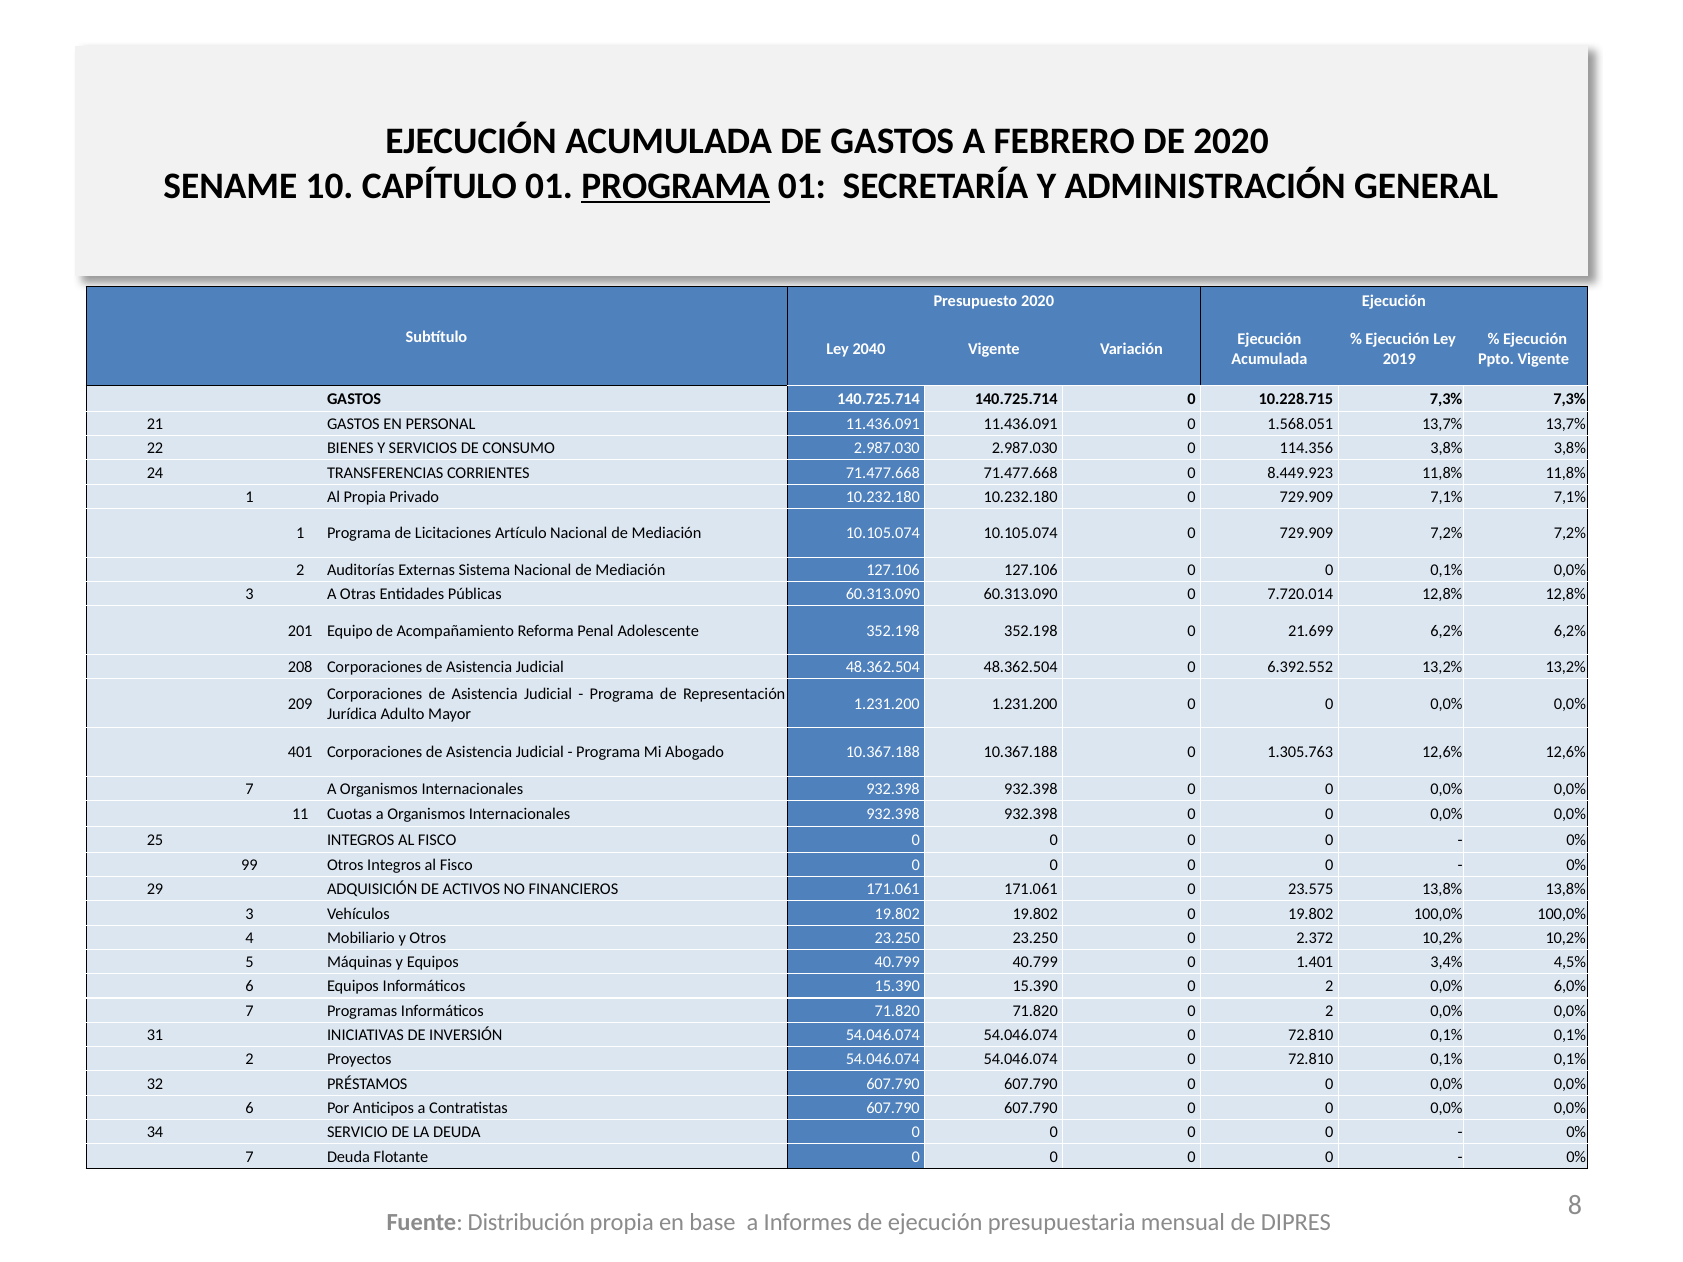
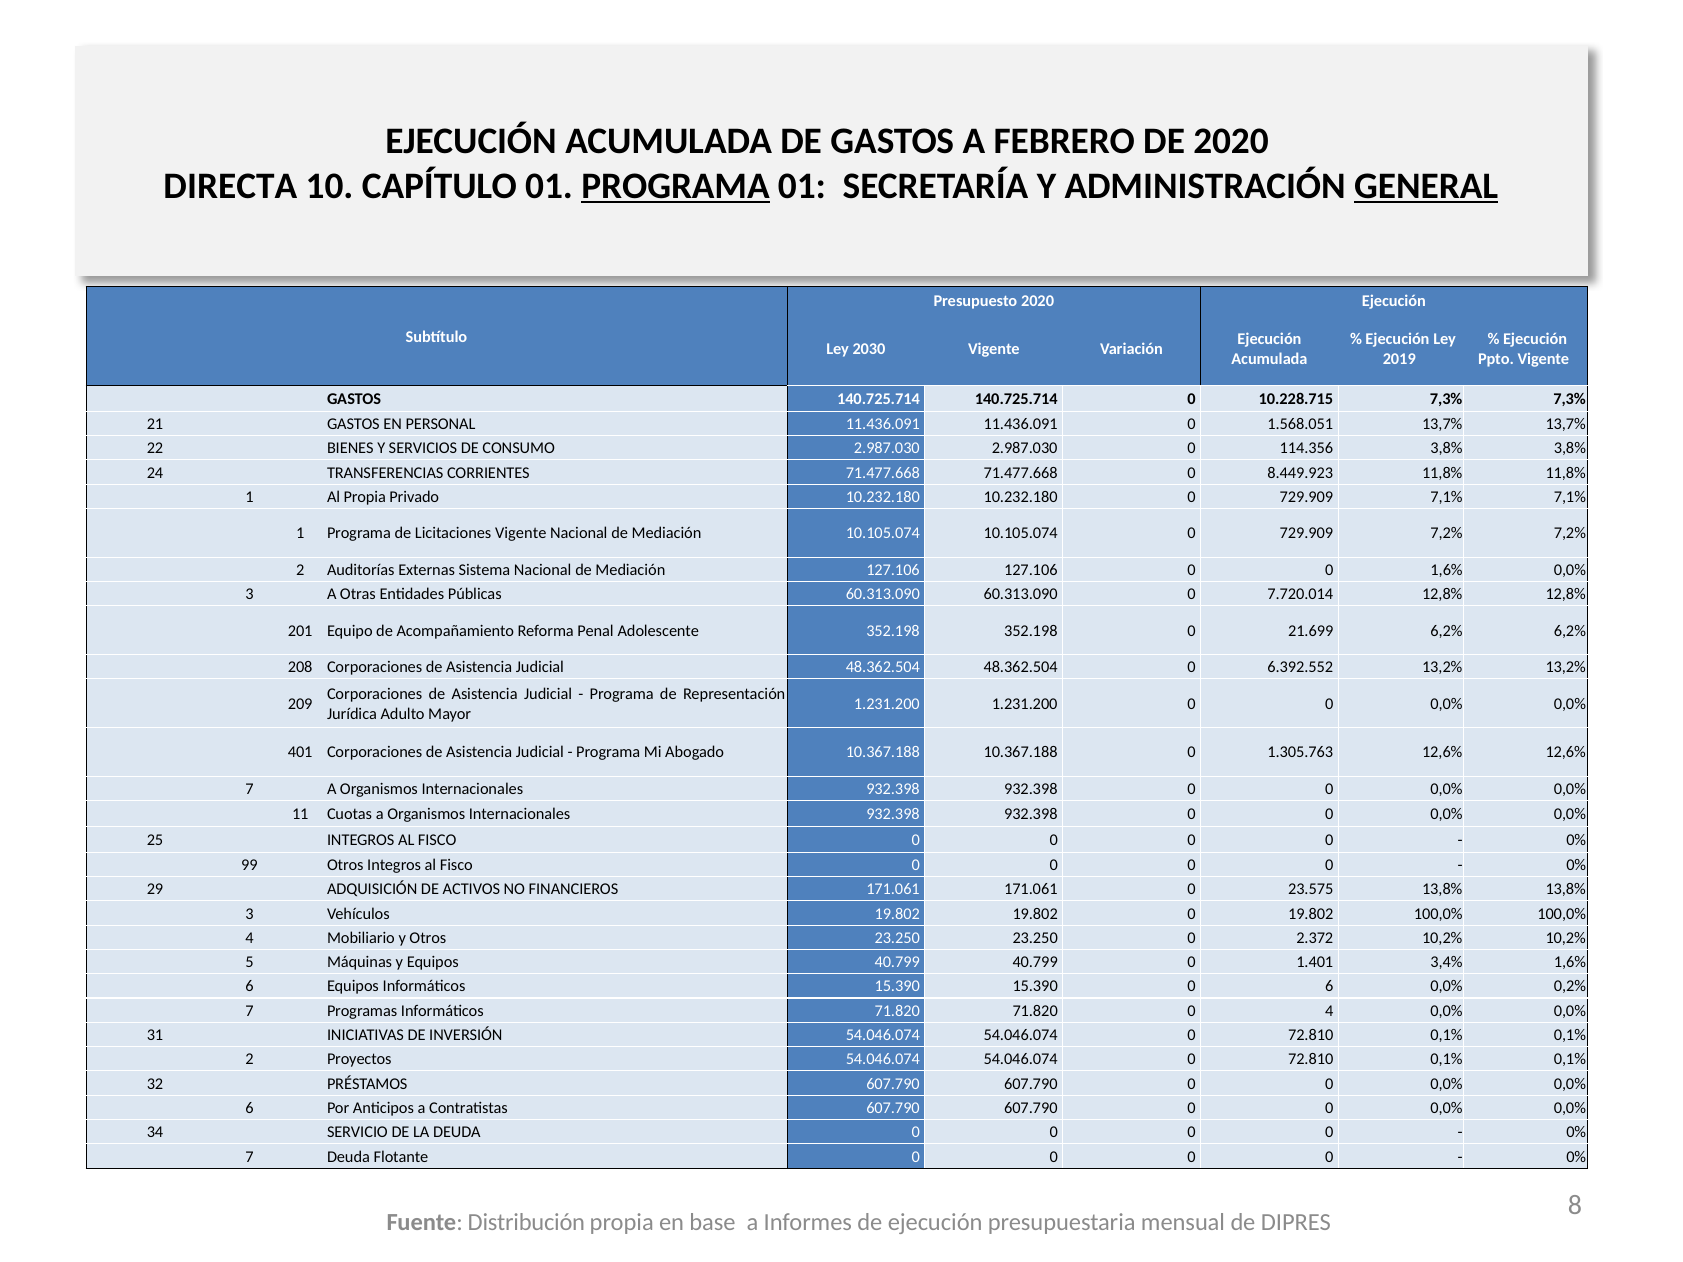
SENAME: SENAME -> DIRECTA (230, 186)
GENERAL underline: none -> present (1426, 186)
2040: 2040 -> 2030 (869, 349)
Licitaciones Artículo: Artículo -> Vigente (521, 534)
0 0,1%: 0,1% -> 1,6% (1447, 570)
3,4% 4,5%: 4,5% -> 1,6% (1570, 962)
15.390 0 2: 2 -> 6 (1329, 987)
6,0%: 6,0% -> 0,2% (1570, 987)
71.820 0 2: 2 -> 4 (1329, 1011)
